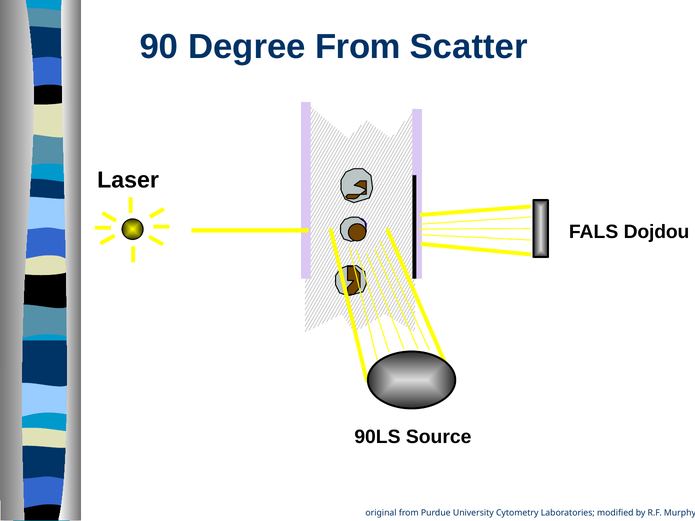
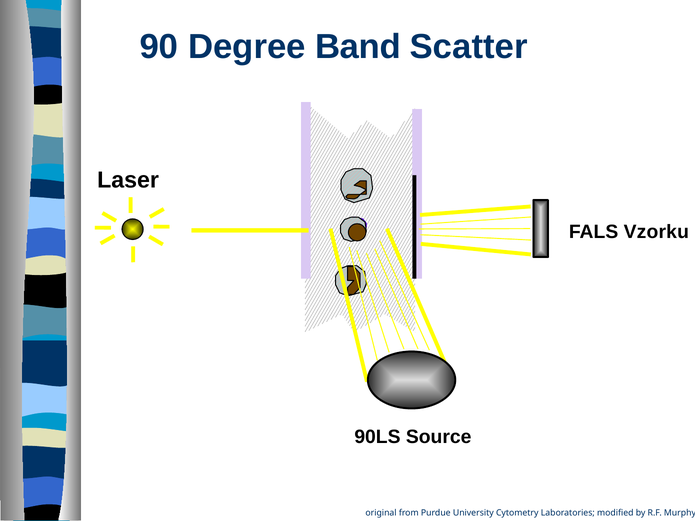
Degree From: From -> Band (358, 47)
Dojdou: Dojdou -> Vzorku (656, 232)
